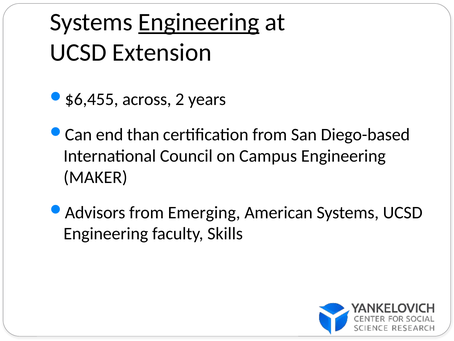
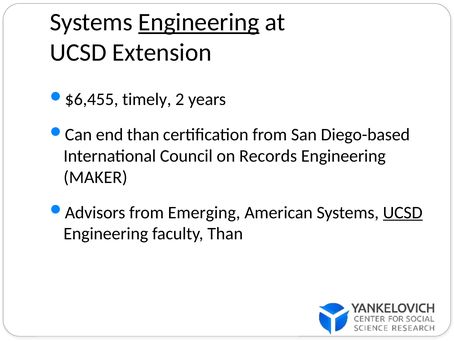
across: across -> timely (147, 99)
Campus: Campus -> Records (268, 156)
UCSD underline: none -> present (403, 212)
faculty Skills: Skills -> Than (225, 233)
